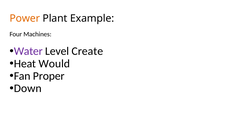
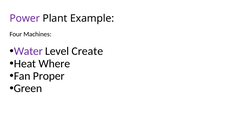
Power colour: orange -> purple (25, 18)
Would: Would -> Where (54, 64)
Down: Down -> Green (28, 89)
